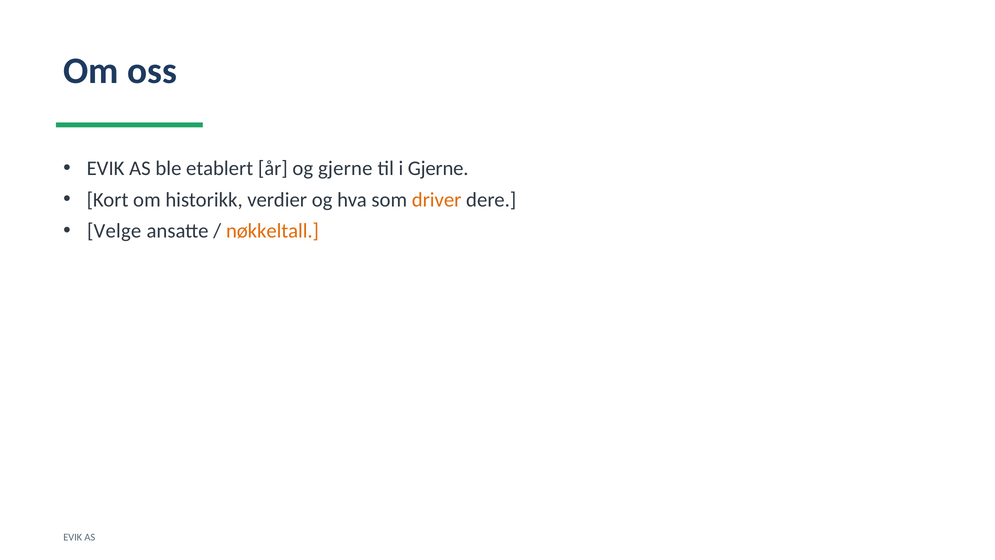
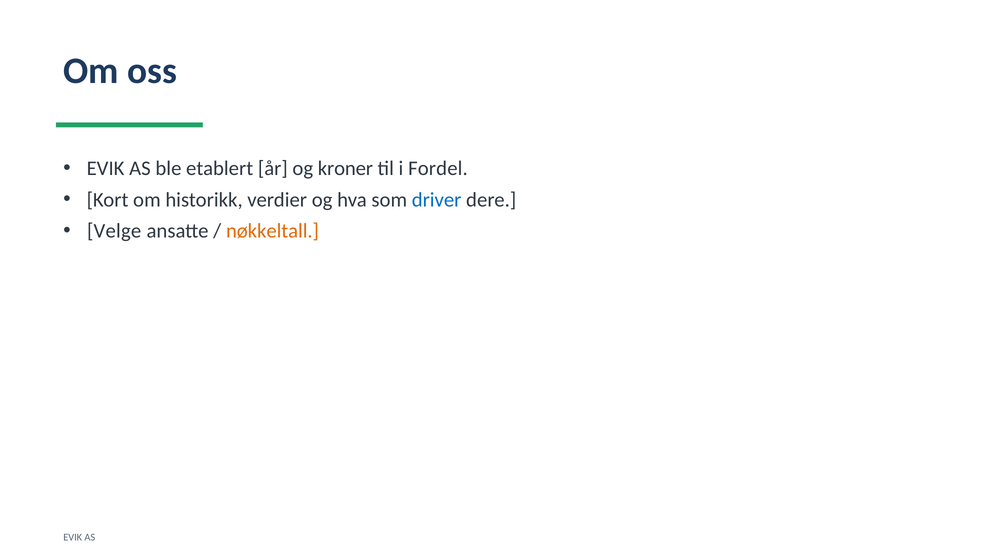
og gjerne: gjerne -> kroner (345, 169)
i Gjerne: Gjerne -> Fordel (438, 169)
driver colour: orange -> blue (437, 200)
